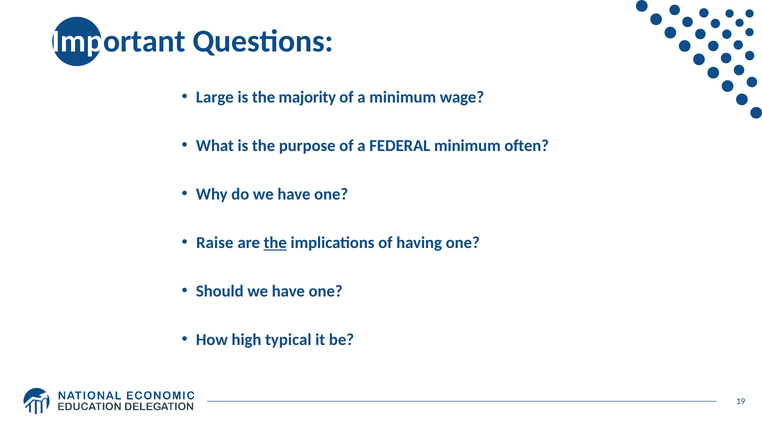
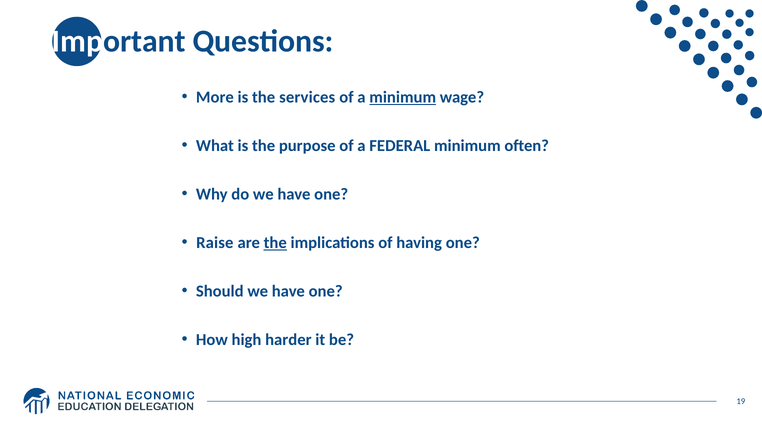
Large: Large -> More (215, 97)
majority: majority -> services (307, 97)
minimum underline: none -> present (403, 97)
typical: typical -> harder (288, 339)
